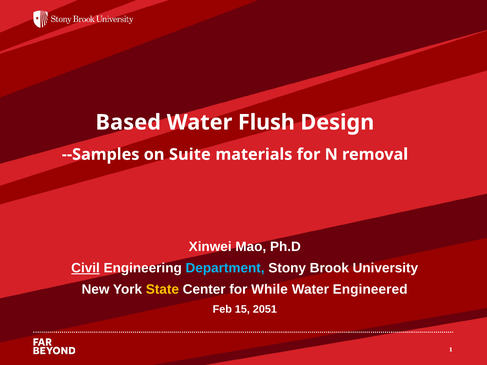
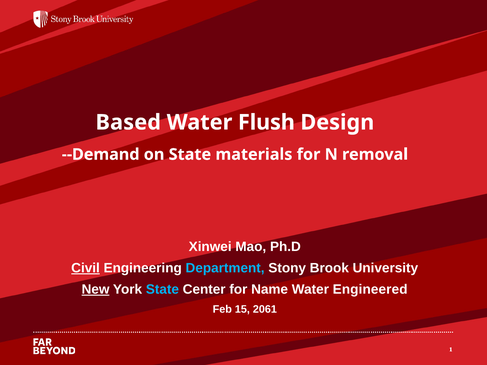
--Samples: --Samples -> --Demand (101, 155)
on Suite: Suite -> State (190, 155)
New underline: none -> present (96, 290)
State colour: yellow -> light blue (162, 290)
While: While -> Name (270, 290)
2051: 2051 -> 2061 (265, 310)
